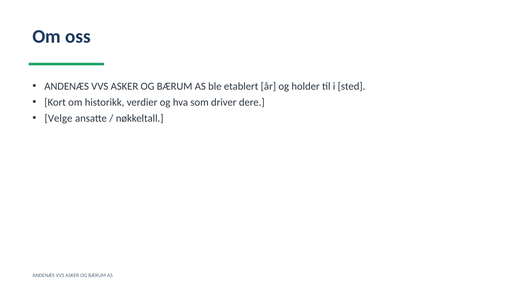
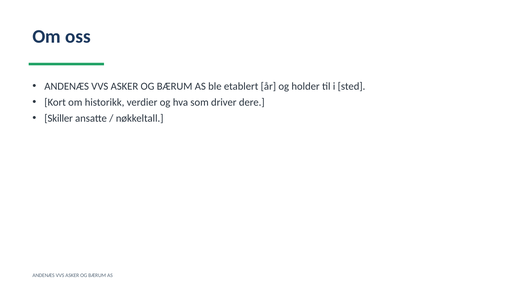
Velge: Velge -> Skiller (59, 118)
